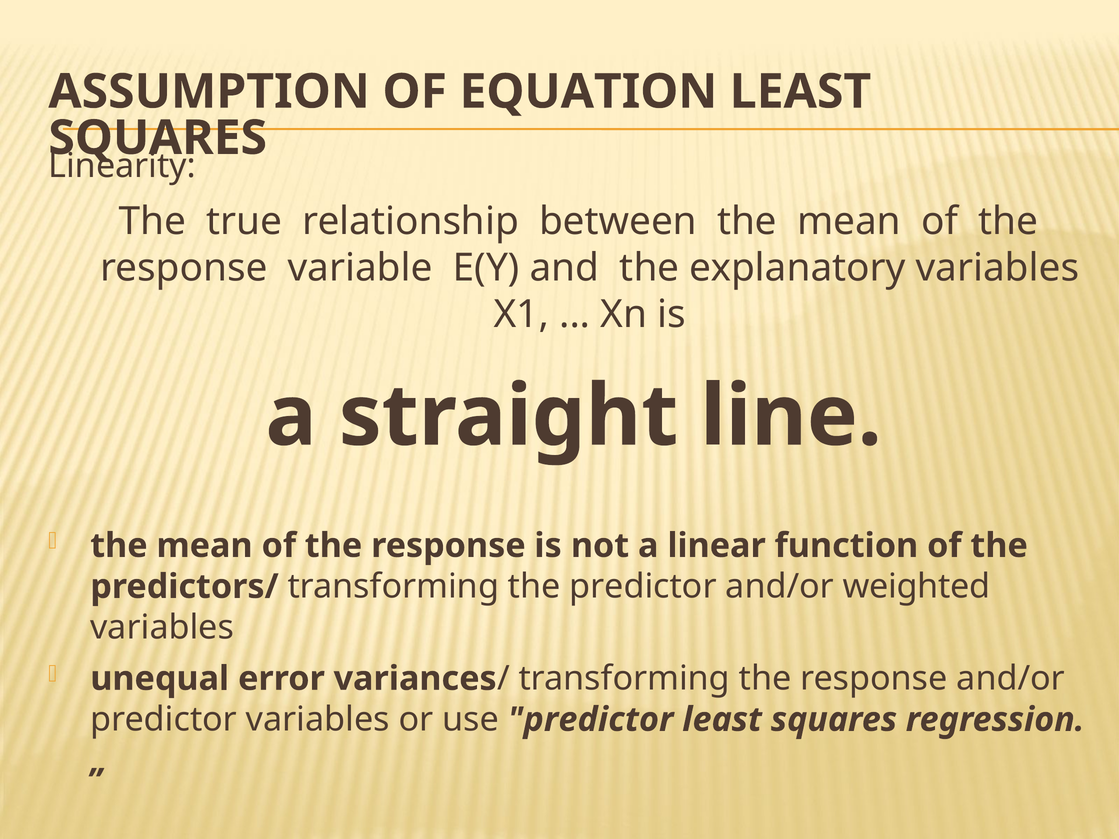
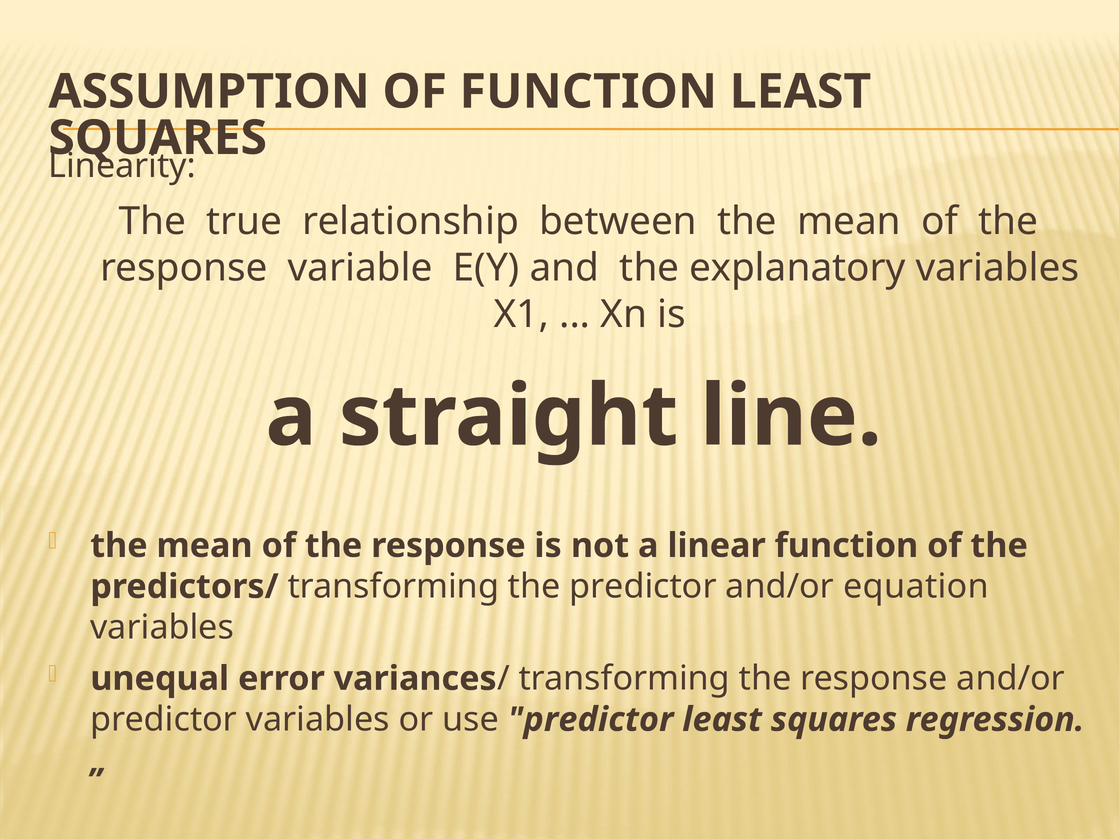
OF EQUATION: EQUATION -> FUNCTION (588, 92)
weighted: weighted -> equation (916, 587)
